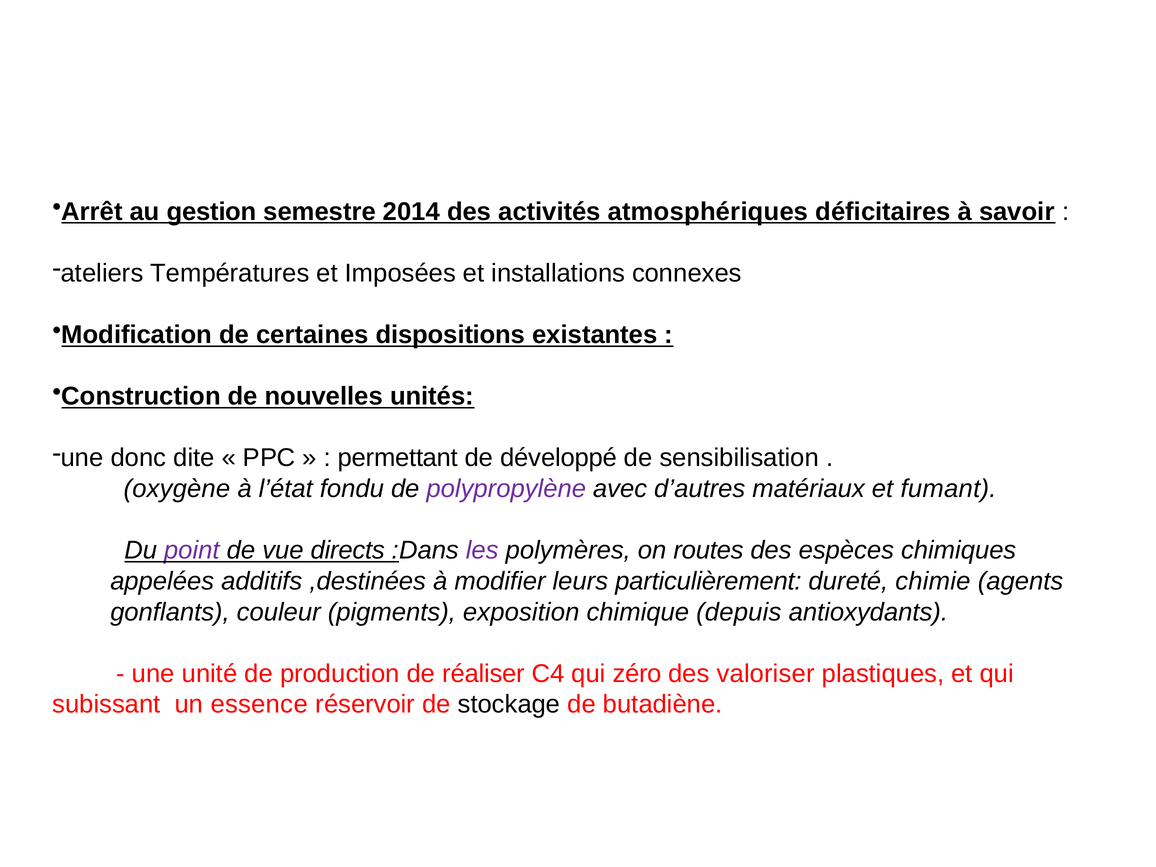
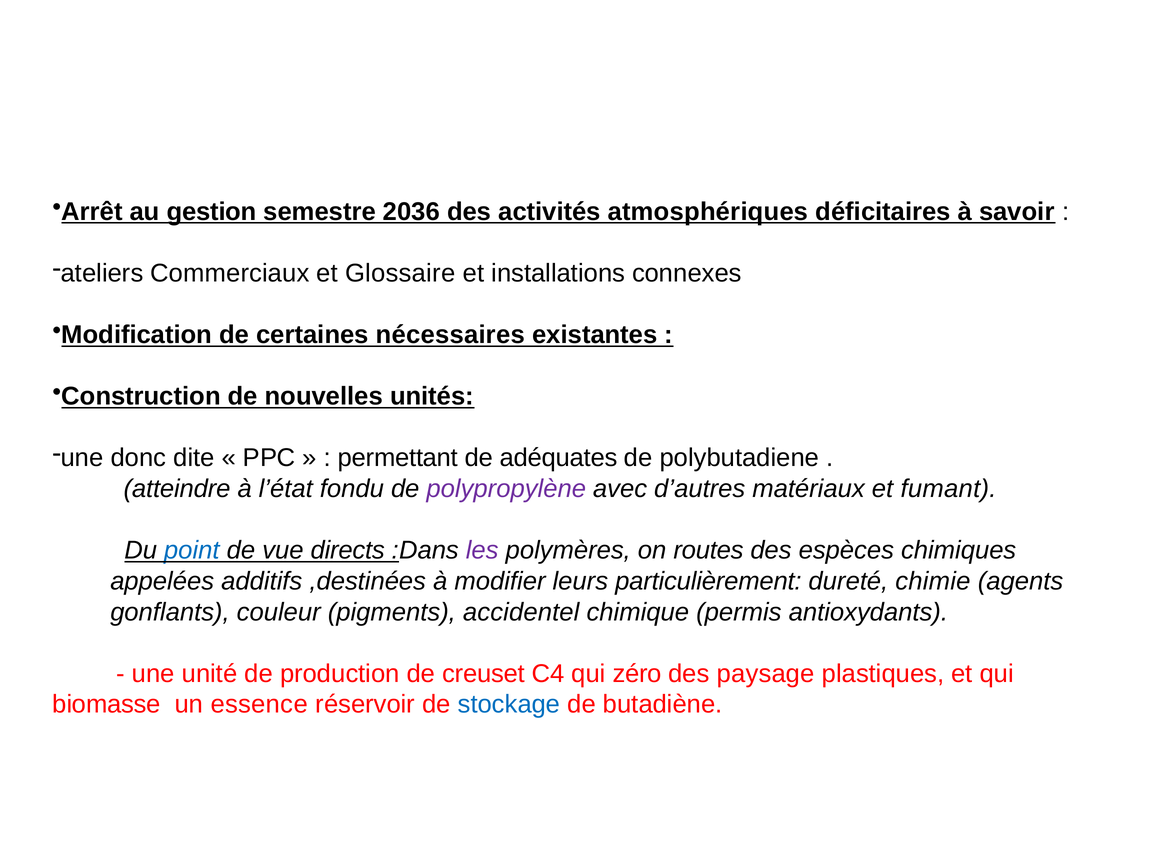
2014: 2014 -> 2036 (411, 212)
Températures: Températures -> Commerciaux (230, 273)
Imposées: Imposées -> Glossaire (400, 273)
dispositions: dispositions -> nécessaires (450, 335)
développé: développé -> adéquates (559, 458)
sensibilisation: sensibilisation -> polybutadiene (739, 458)
oxygène: oxygène -> atteindre (177, 489)
point colour: purple -> blue (192, 550)
exposition: exposition -> accidentel (521, 612)
depuis: depuis -> permis (739, 612)
réaliser: réaliser -> creuset (484, 674)
valoriser: valoriser -> paysage (766, 674)
subissant: subissant -> biomasse (107, 705)
stockage colour: black -> blue (509, 705)
